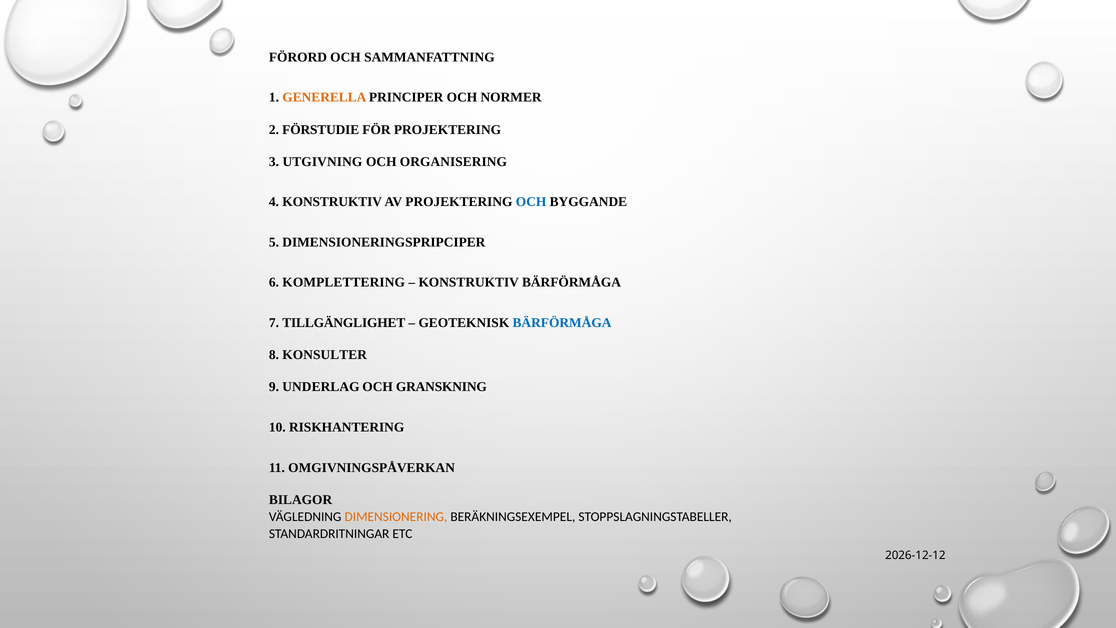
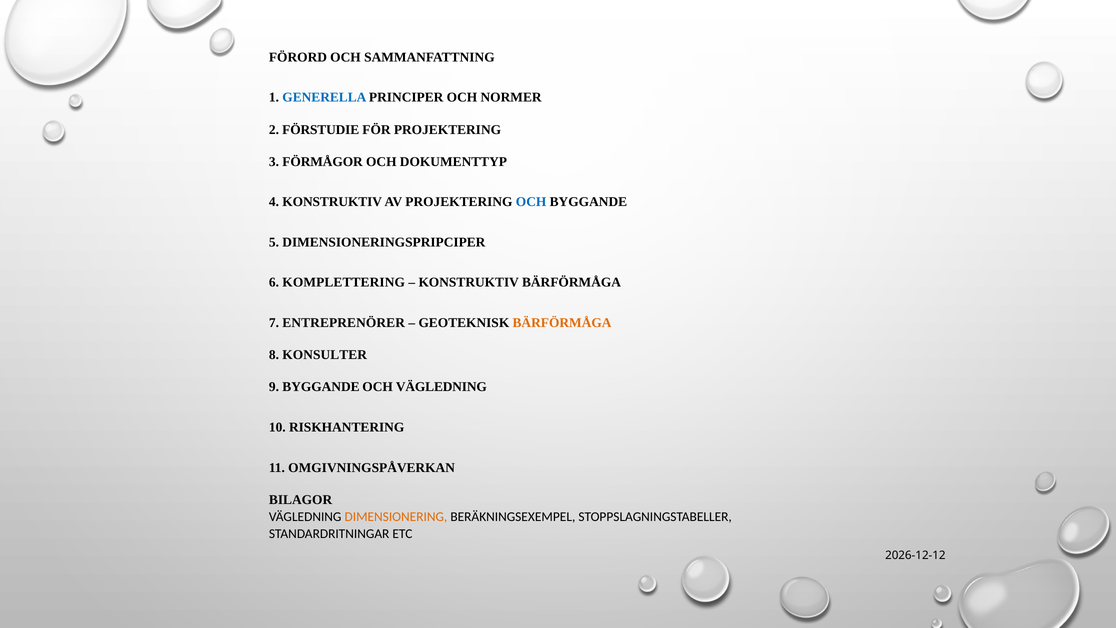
GENERELLA colour: orange -> blue (324, 97)
UTGIVNING: UTGIVNING -> FÖRMÅGOR (323, 162)
ORGANISERING: ORGANISERING -> DOKUMENTTYP (453, 162)
TILLGÄNGLIGHET: TILLGÄNGLIGHET -> ENTREPRENÖRER (344, 323)
BÄRFÖRMÅGA colour: blue -> orange (562, 323)
9 UNDERLAG: UNDERLAG -> BYGGANDE (321, 387)
OCH GRANSKNING: GRANSKNING -> VÄGLEDNING (441, 387)
